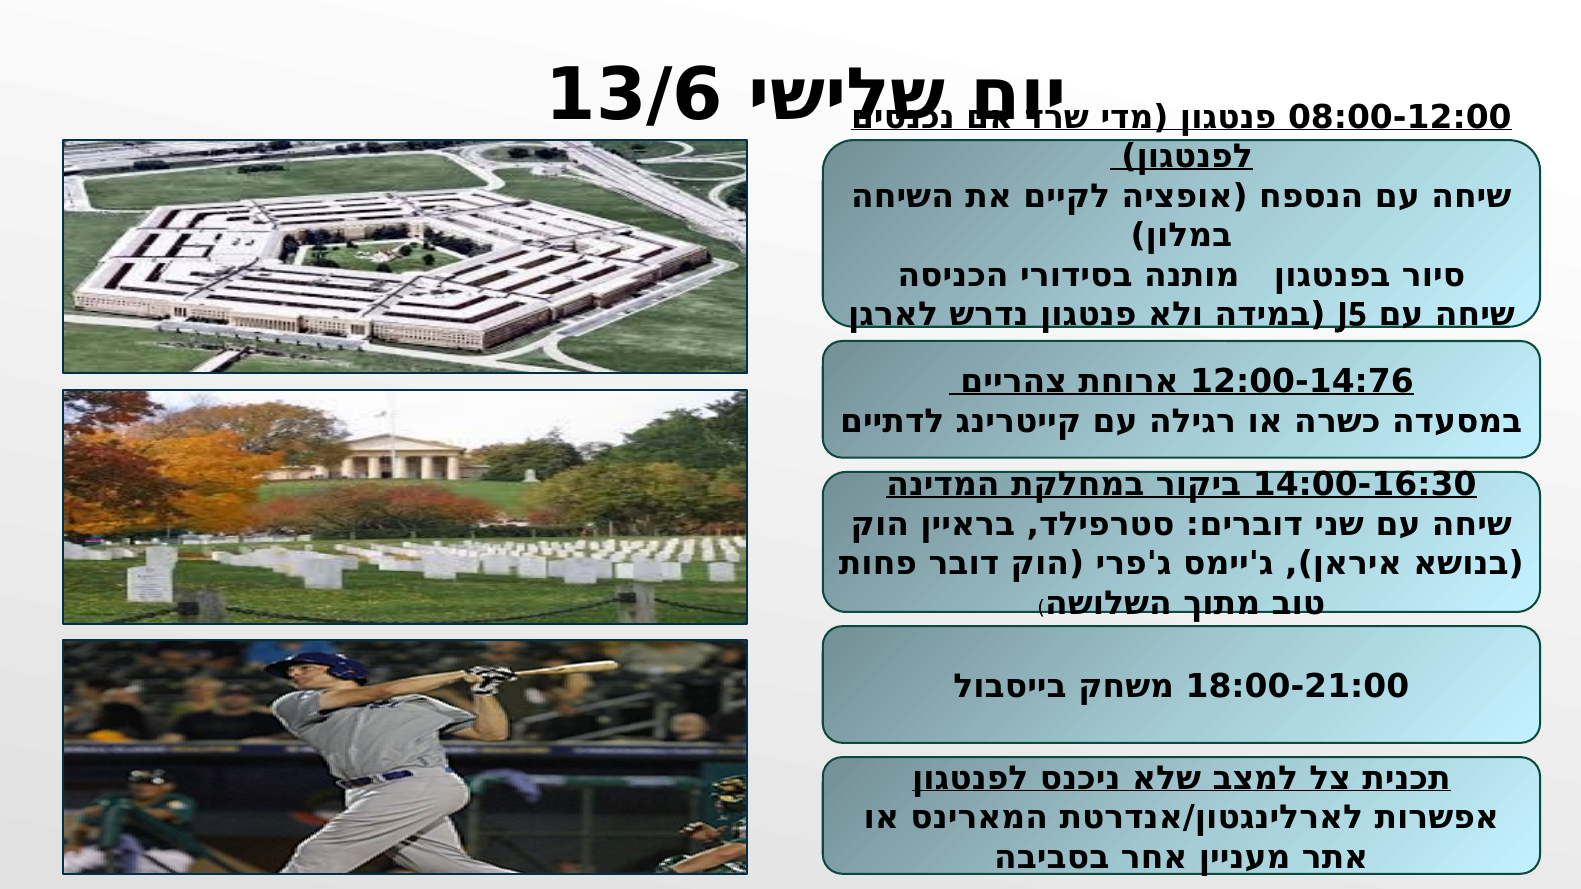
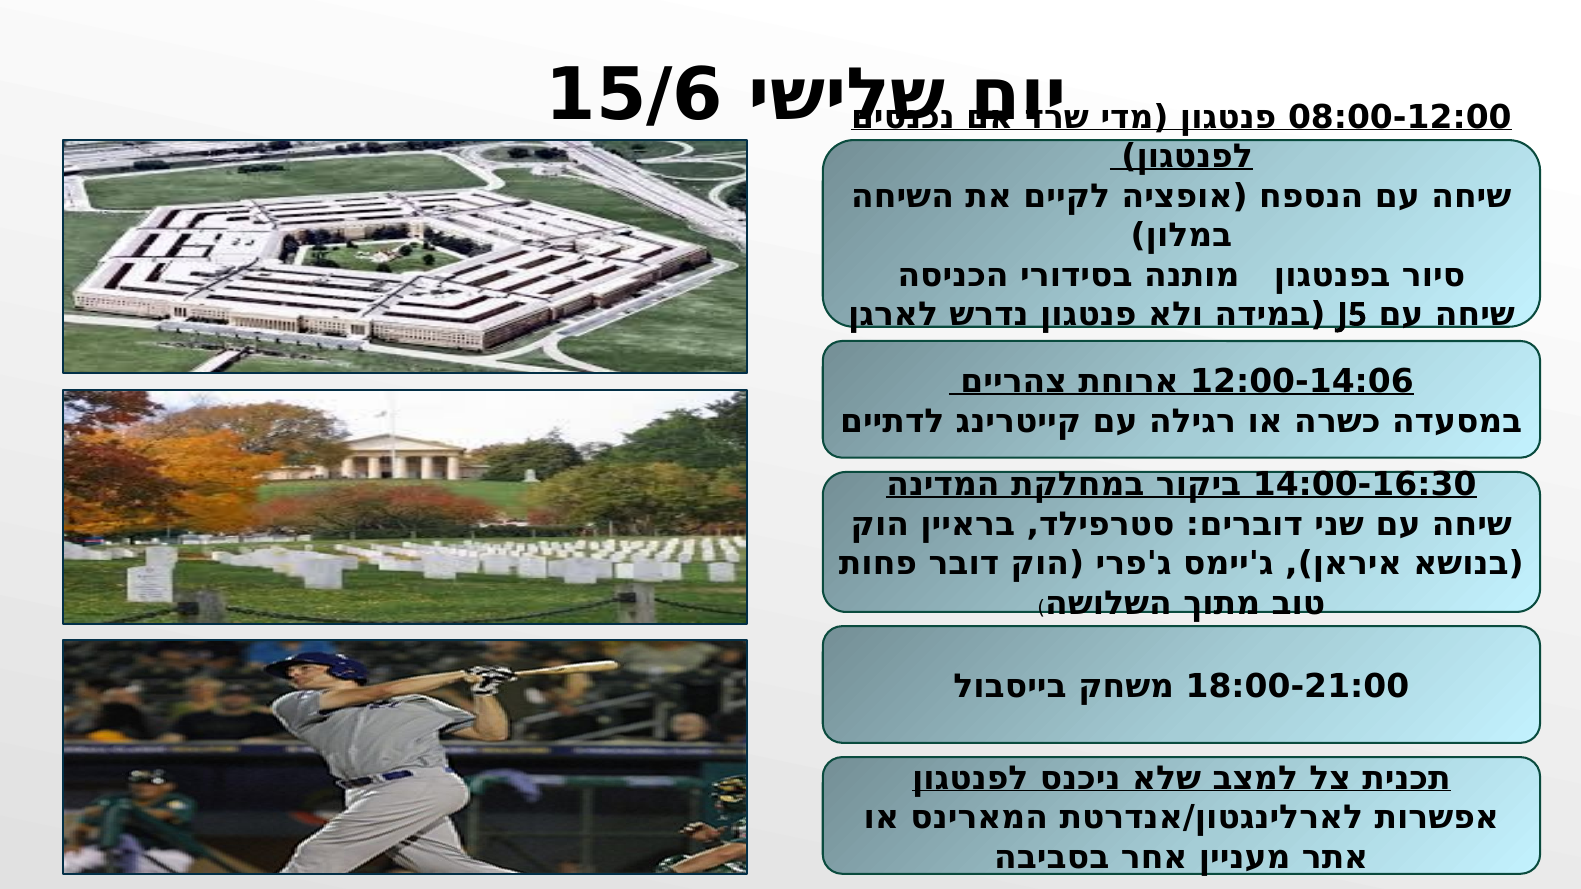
13/6: 13/6 -> 15/6 (635, 96)
12:00-14:76: 12:00-14:76 -> 12:00-14:06 (1302, 382)
